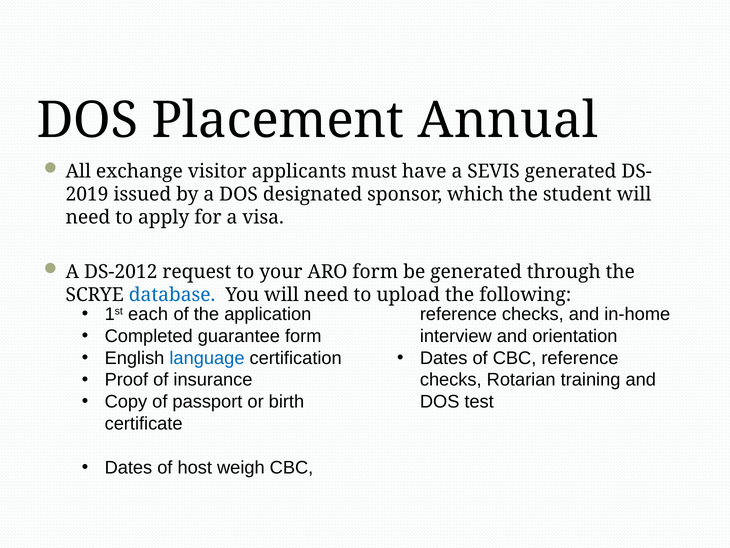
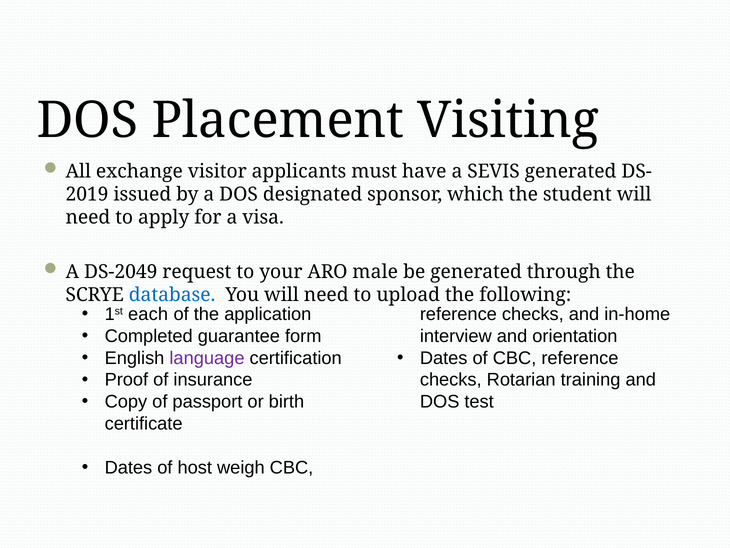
Annual: Annual -> Visiting (508, 121)
DS-2012: DS-2012 -> DS-2049 (121, 272)
ARO form: form -> male (375, 272)
language colour: blue -> purple (207, 358)
